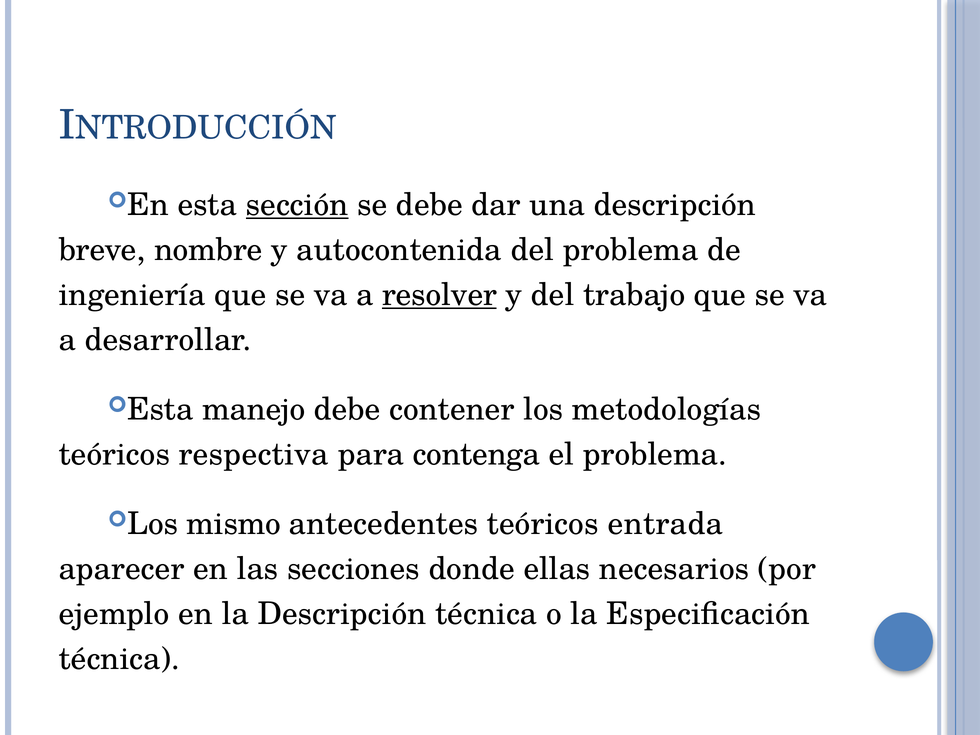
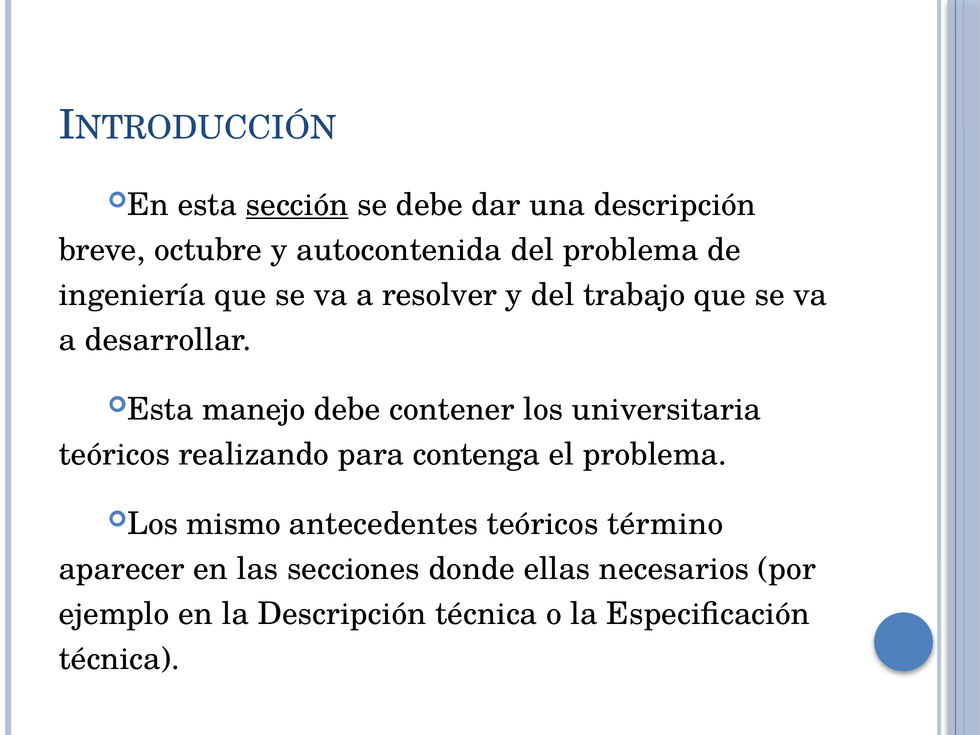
nombre: nombre -> octubre (208, 250)
resolver underline: present -> none (440, 295)
metodologías: metodologías -> universitaria (667, 409)
respectiva: respectiva -> realizando (254, 454)
entrada: entrada -> término (665, 524)
